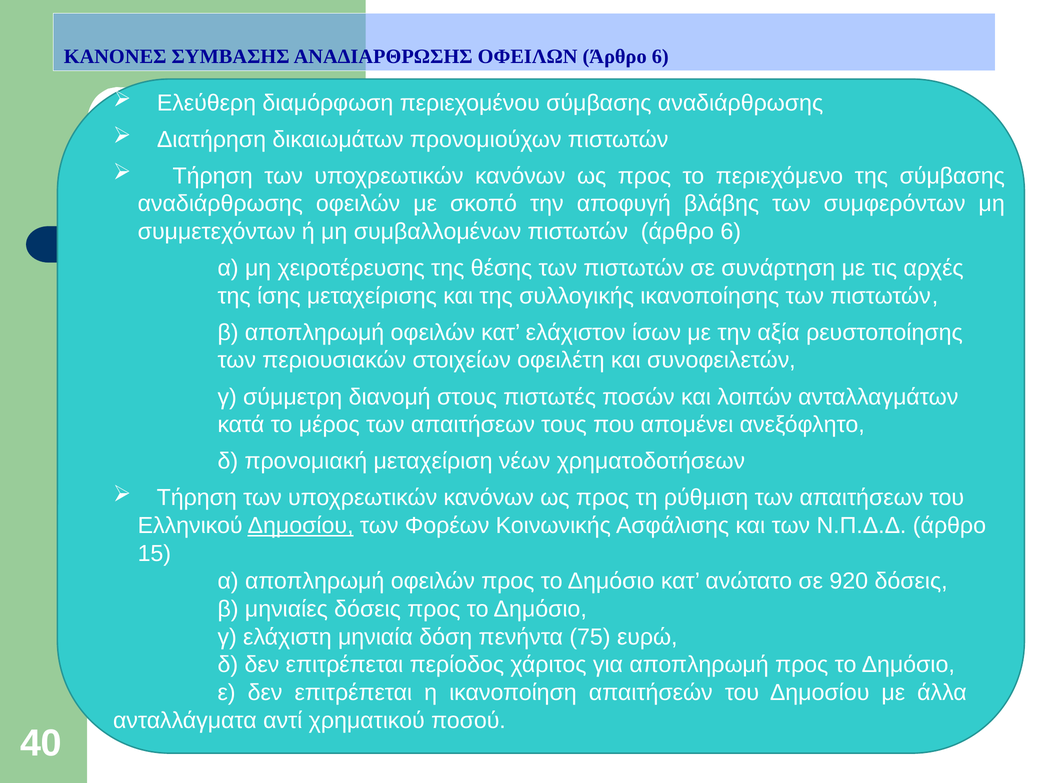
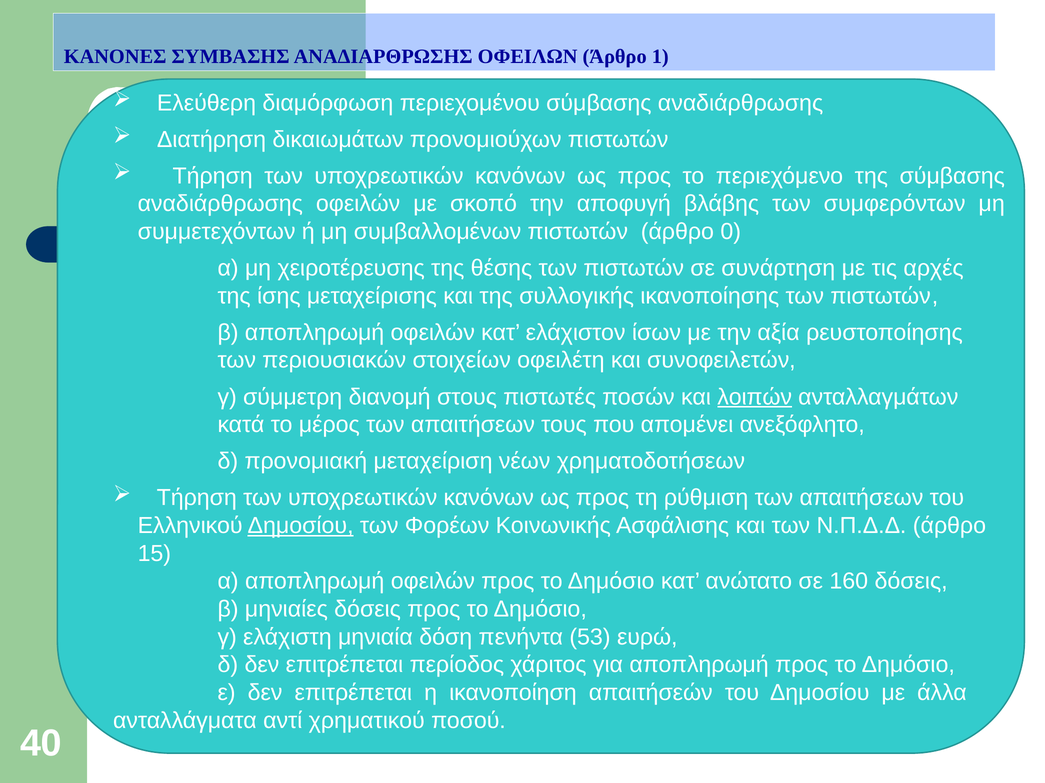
ΟΦΕΙΛΩΝ Άρθρο 6: 6 -> 1 (660, 57)
πιστωτών άρθρο 6: 6 -> 0 (731, 232)
λοιπών underline: none -> present (755, 397)
920: 920 -> 160 (849, 582)
75: 75 -> 53 (590, 638)
